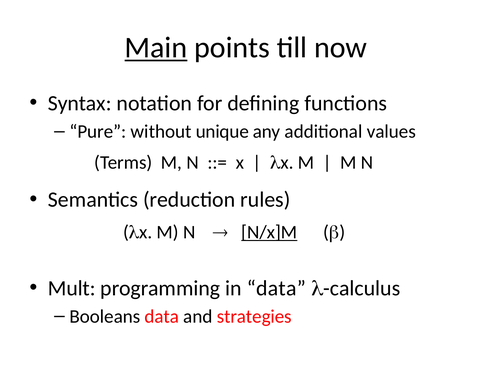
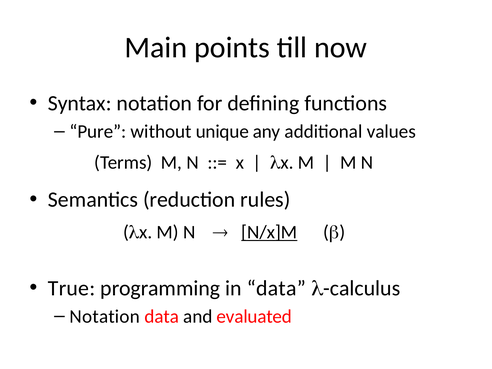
Main underline: present -> none (156, 48)
Mult: Mult -> True (72, 288)
Booleans: Booleans -> Notation (105, 316)
strategies: strategies -> evaluated (254, 316)
